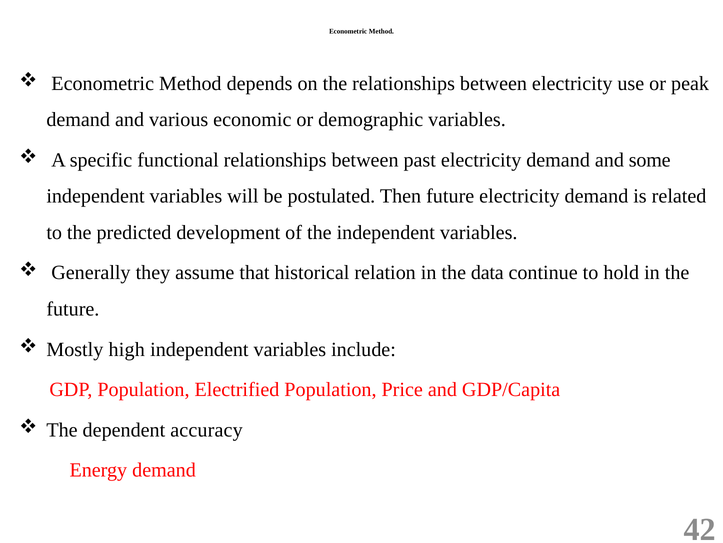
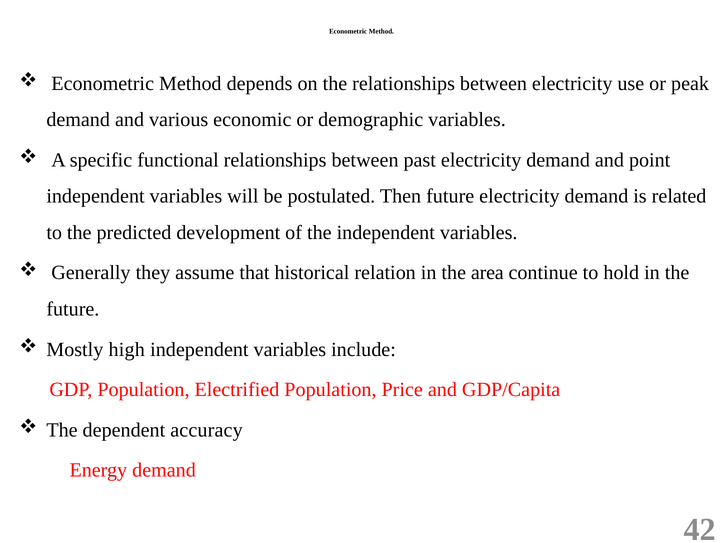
some: some -> point (650, 160)
data: data -> area (487, 272)
